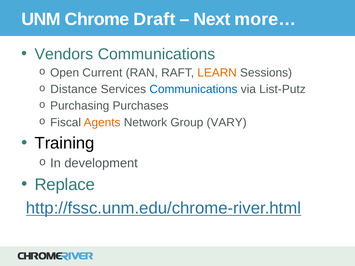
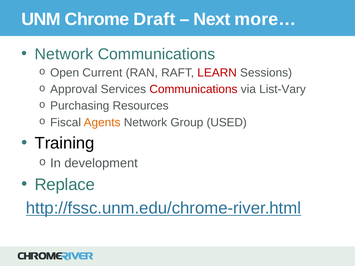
Vendors: Vendors -> Network (64, 54)
LEARN colour: orange -> red (217, 73)
Distance: Distance -> Approval (74, 89)
Communications colour: blue -> red (193, 89)
List-Putz: List-Putz -> List-Vary (283, 89)
Purchases: Purchases -> Resources (141, 106)
VARY: VARY -> USED (227, 122)
